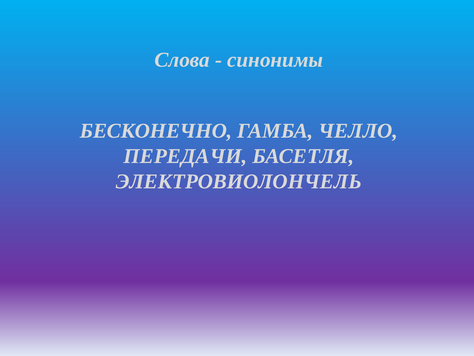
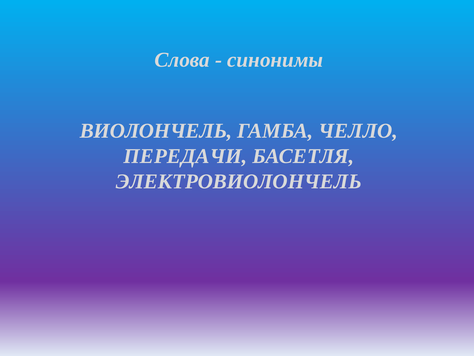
БЕСКОНЕЧНО: БЕСКОНЕЧНО -> ВИOЛOНЧEЛЬ (156, 131)
